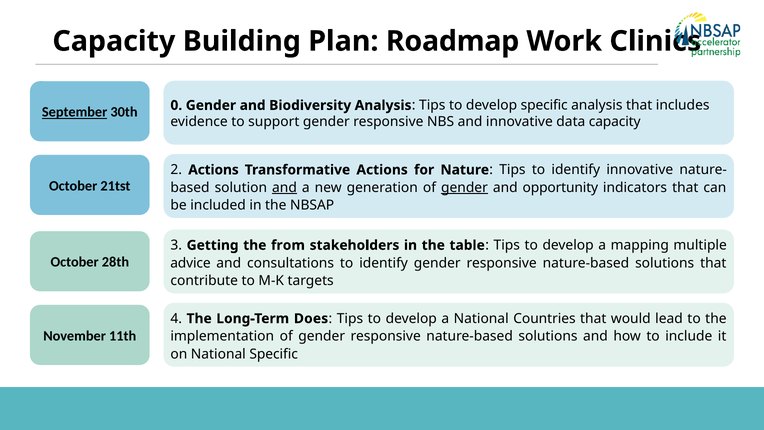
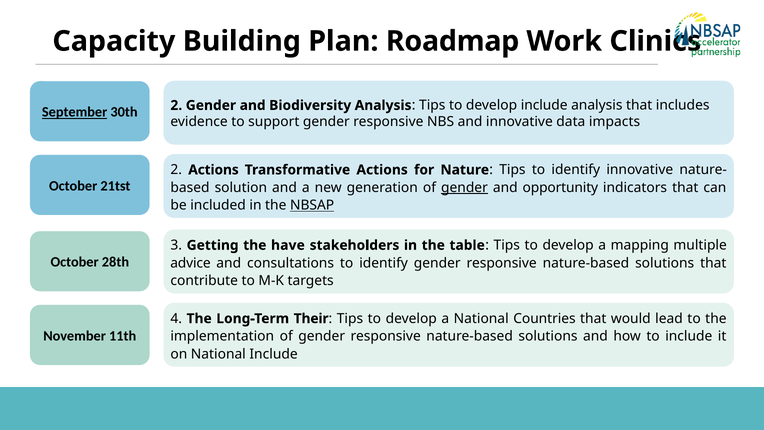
30th 0: 0 -> 2 (176, 105)
develop specific: specific -> include (544, 105)
data capacity: capacity -> impacts (615, 122)
and underline: present -> none (284, 187)
NBSAP underline: none -> present (312, 205)
from: from -> have (288, 245)
Does: Does -> Their (311, 318)
National Specific: Specific -> Include (274, 354)
